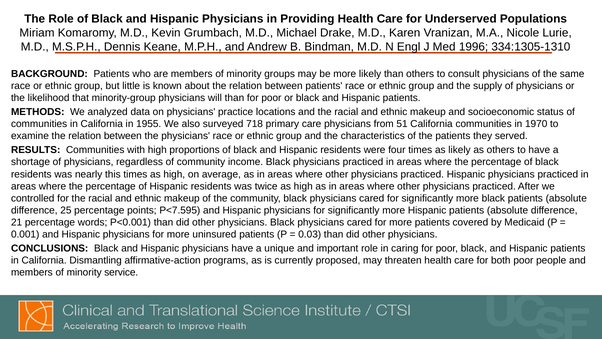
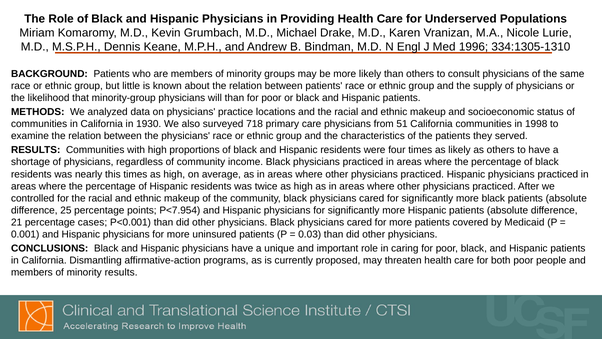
1955: 1955 -> 1930 (149, 124)
1970: 1970 -> 1998 (536, 124)
P<7.595: P<7.595 -> P<7.954 (180, 210)
words: words -> cases (93, 222)
minority service: service -> results (121, 272)
